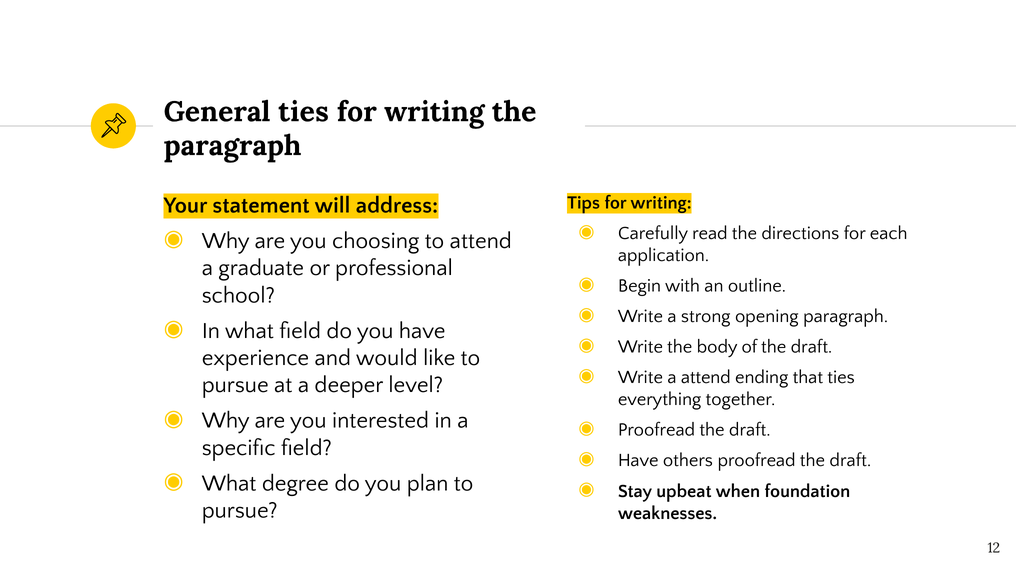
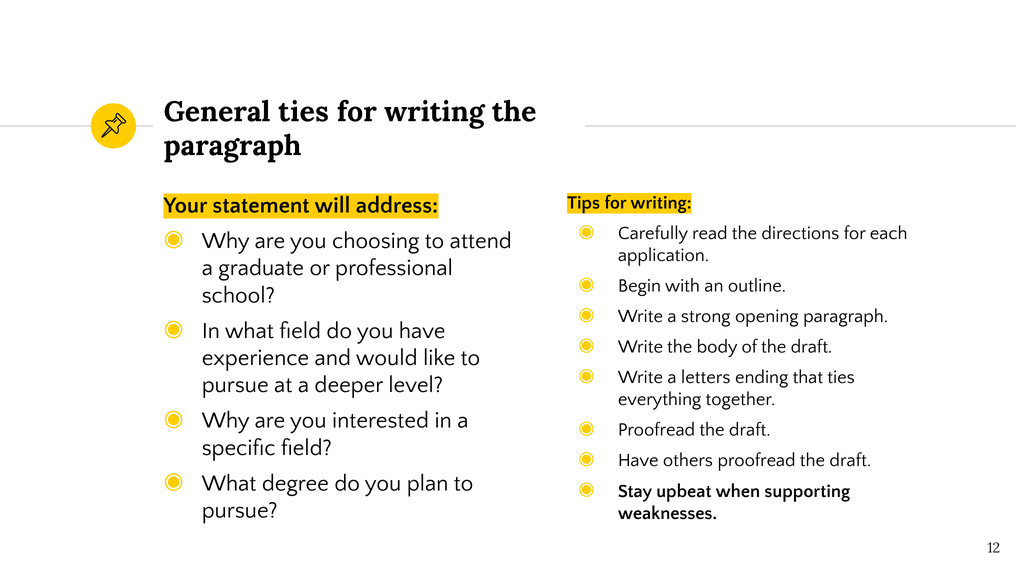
a attend: attend -> letters (706, 377)
foundation: foundation -> supporting (807, 491)
